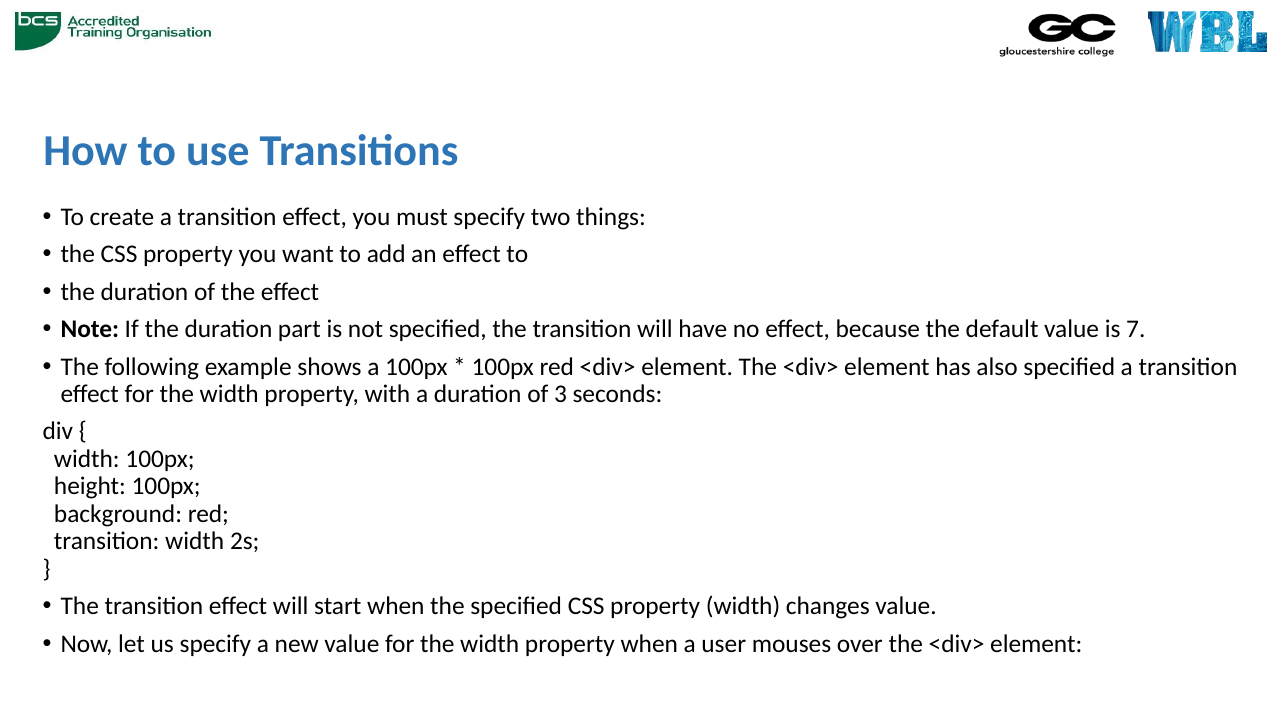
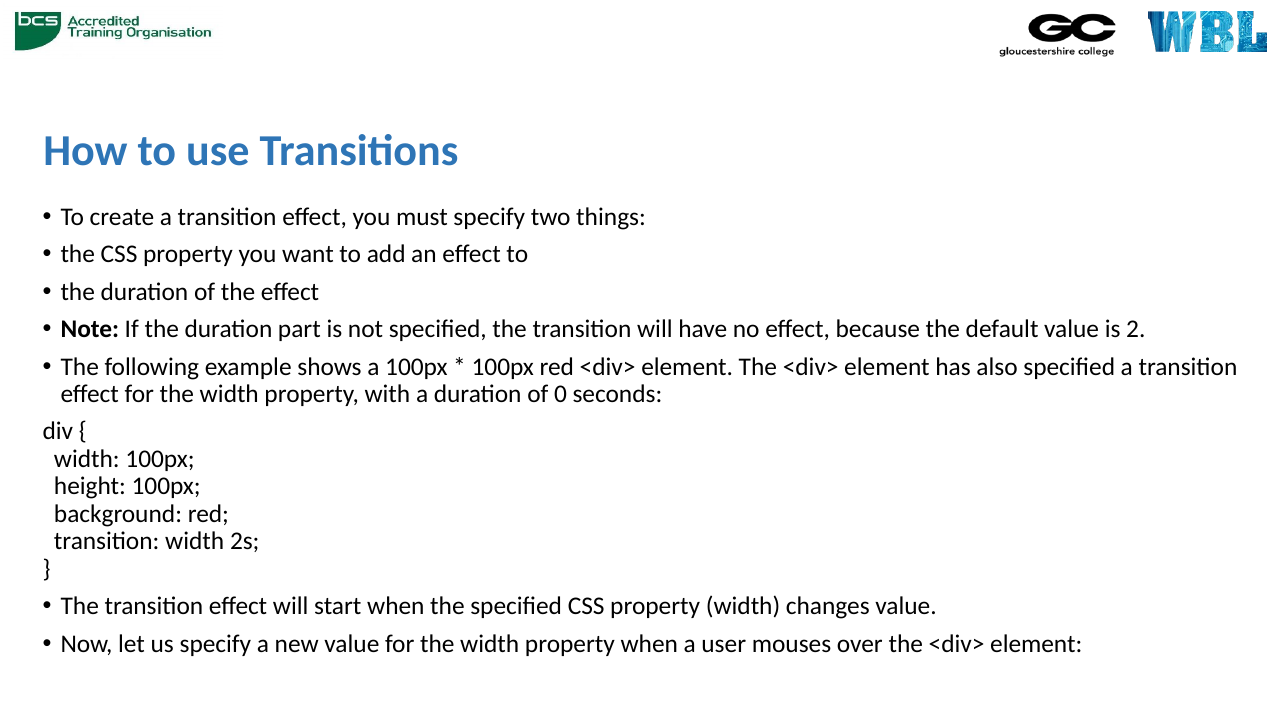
7: 7 -> 2 (1136, 329)
3: 3 -> 0 (561, 394)
